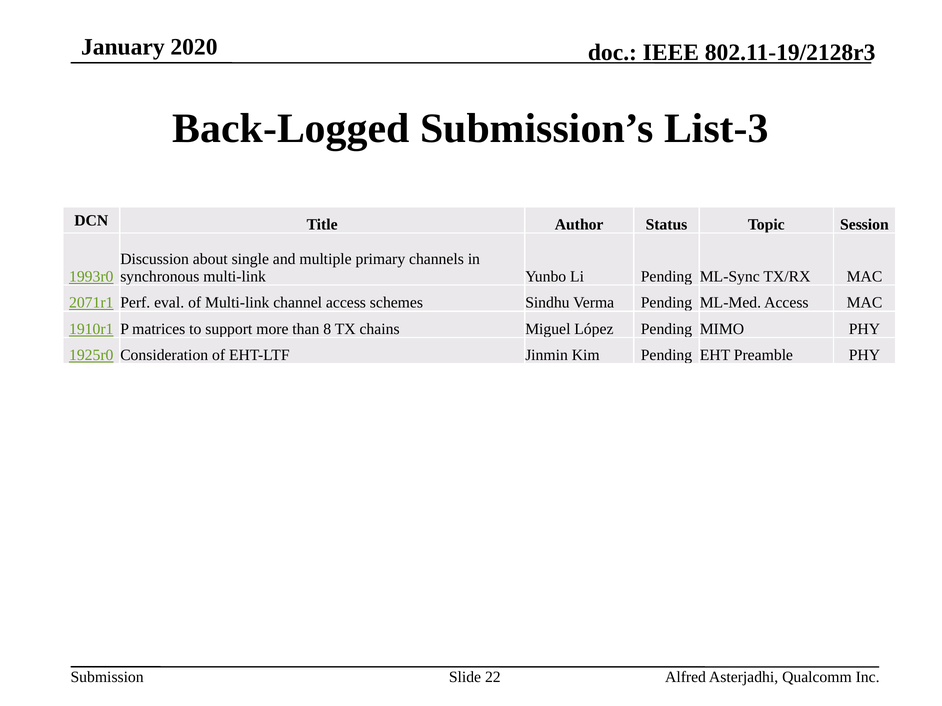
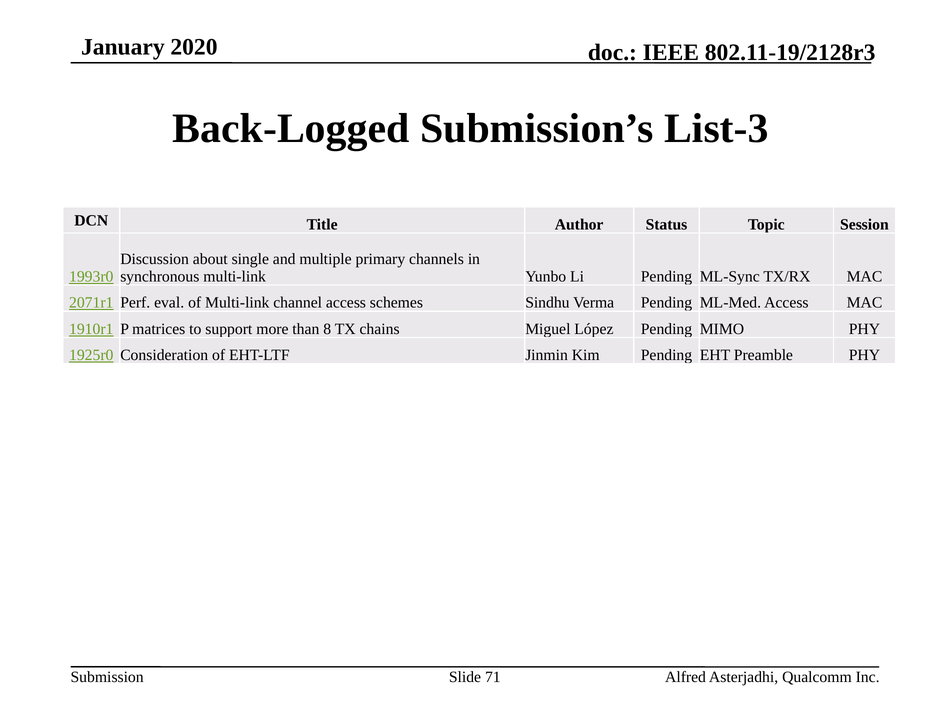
22: 22 -> 71 (493, 678)
